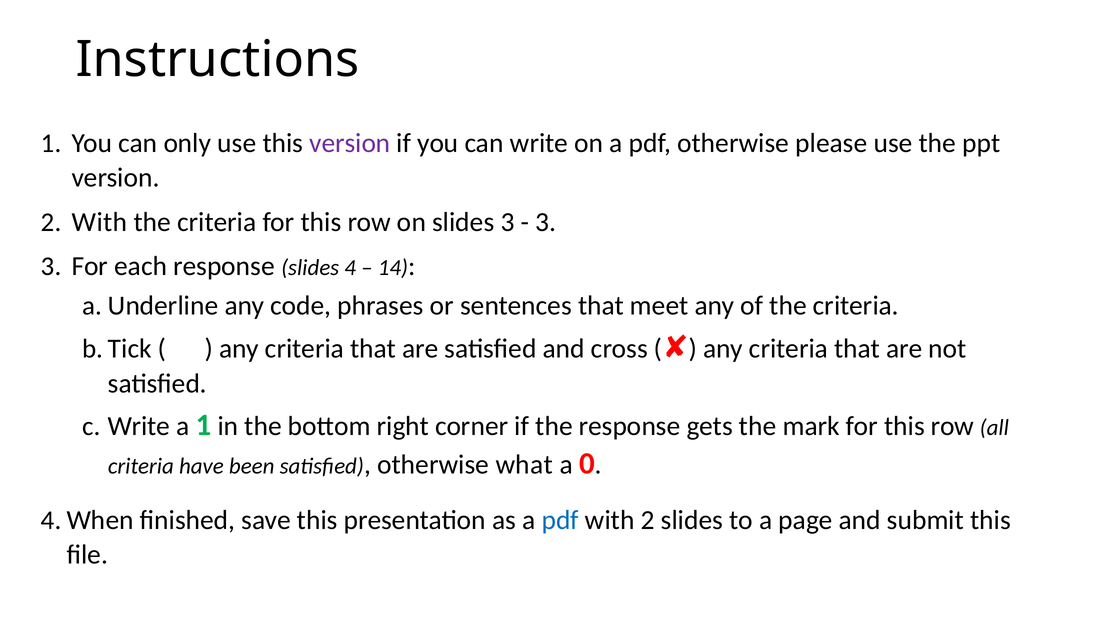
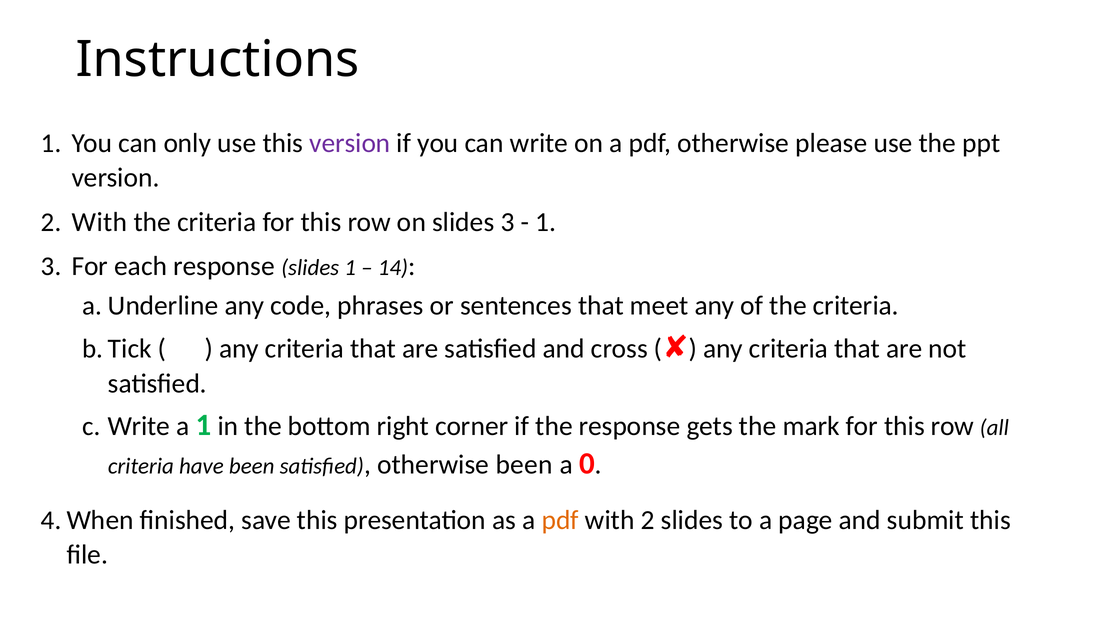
3: 3 -> 1 (546, 222)
slides 4: 4 -> 1 (350, 268)
otherwise what: what -> been (524, 465)
pdf colour: blue -> orange (560, 520)
